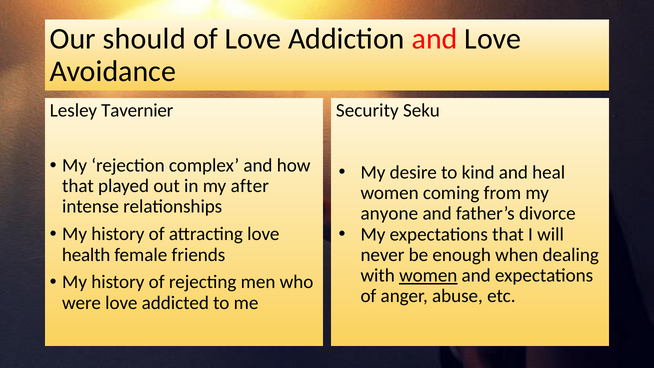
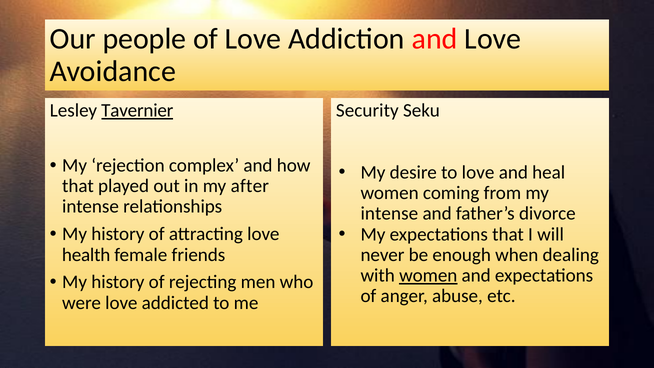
should: should -> people (144, 39)
Tavernier underline: none -> present (137, 111)
to kind: kind -> love (478, 172)
anyone: anyone -> intense (389, 214)
